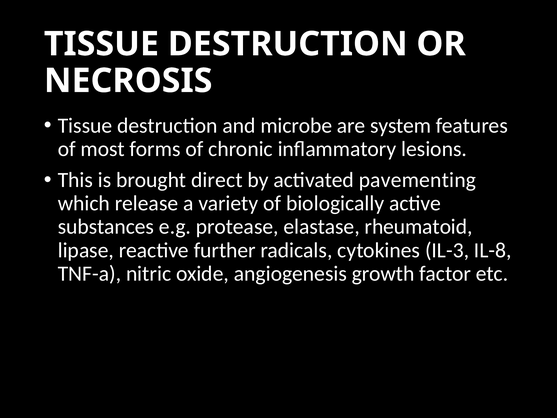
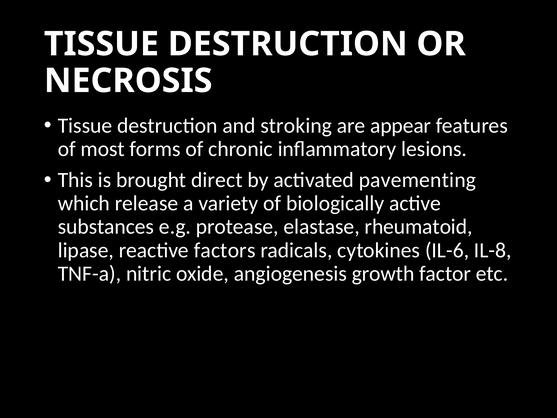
microbe: microbe -> stroking (296, 126)
system: system -> appear (401, 126)
further: further -> factors (225, 250)
IL-3: IL-3 -> IL-6 (447, 250)
